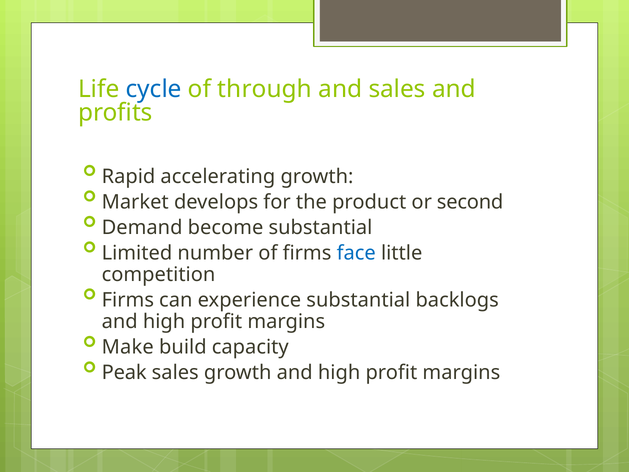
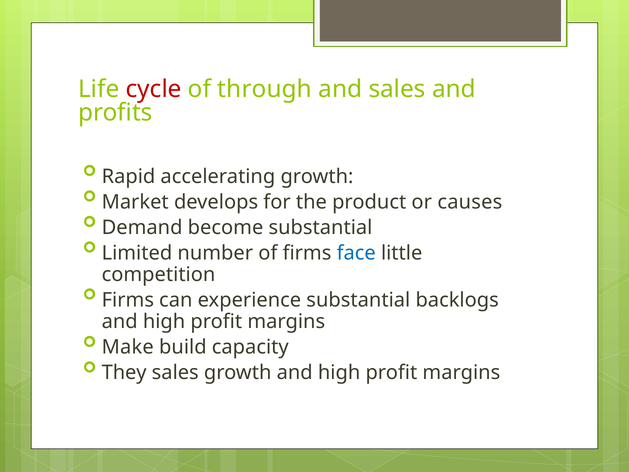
cycle colour: blue -> red (154, 89)
second: second -> causes (470, 202)
Peak: Peak -> They (124, 373)
